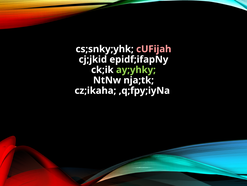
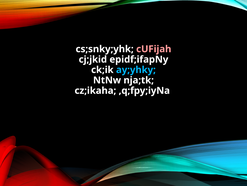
ay;yhky colour: light green -> light blue (136, 70)
